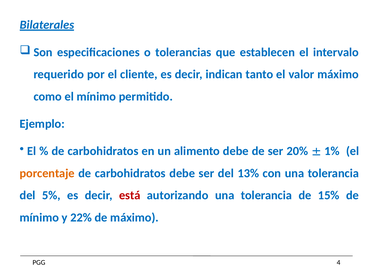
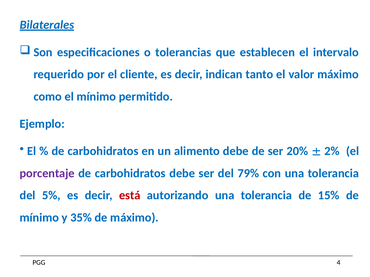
1%: 1% -> 2% (332, 151)
porcentaje colour: orange -> purple (47, 174)
13%: 13% -> 79% (248, 174)
22%: 22% -> 35% (81, 218)
